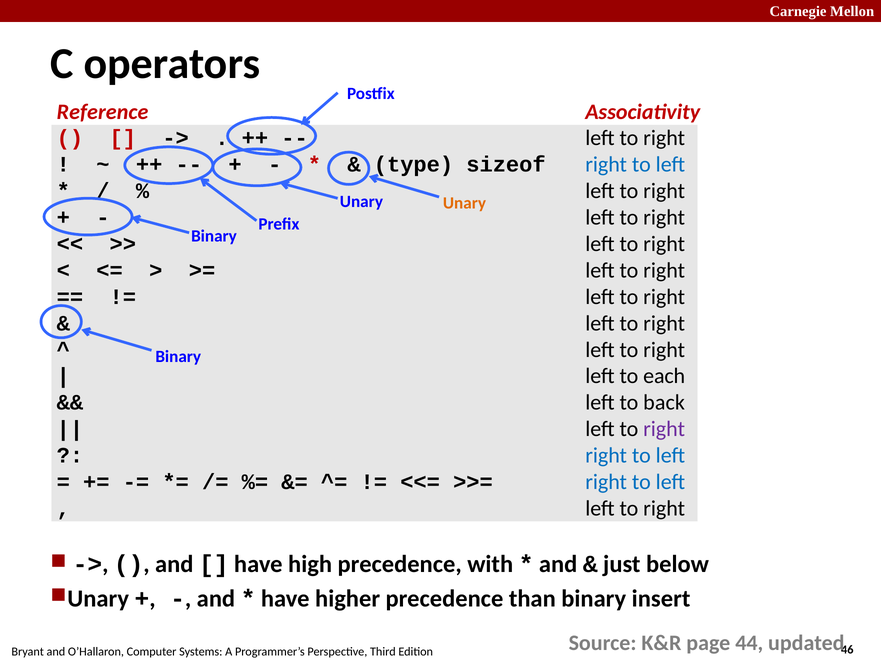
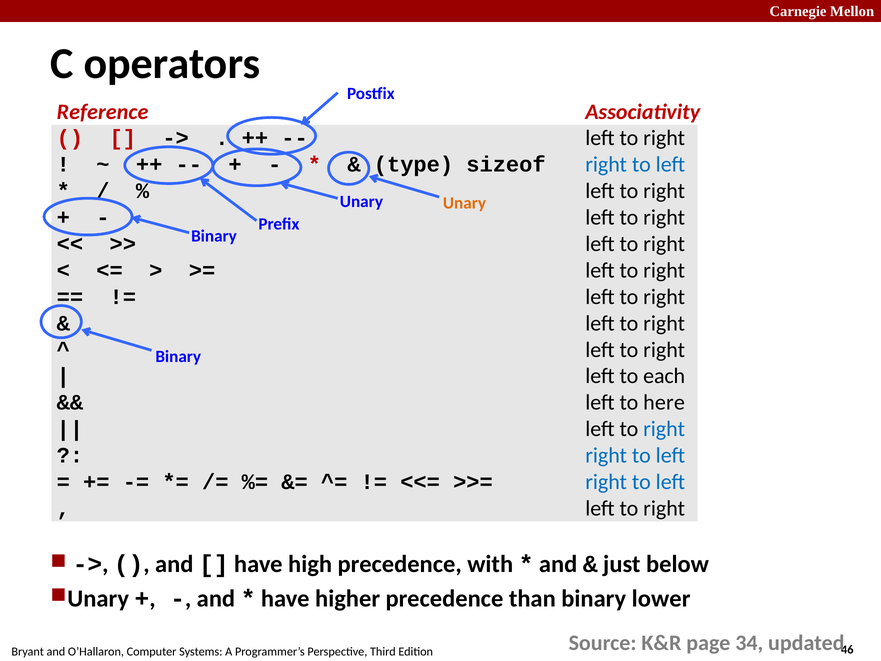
back: back -> here (664, 402)
right colour: purple -> blue (664, 429)
insert: insert -> lower (661, 598)
44: 44 -> 34 (749, 643)
